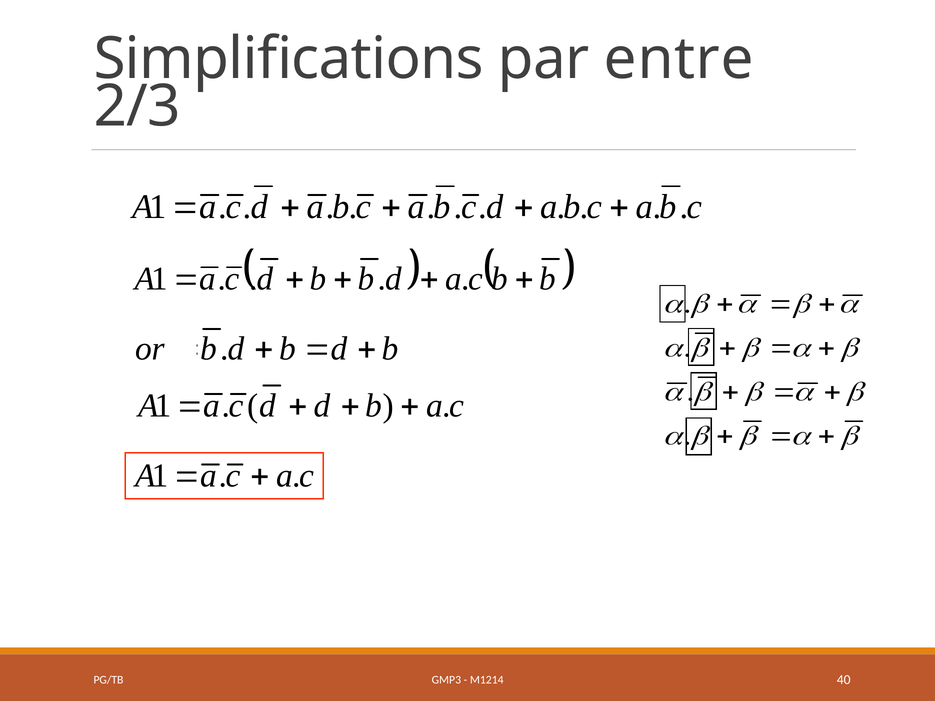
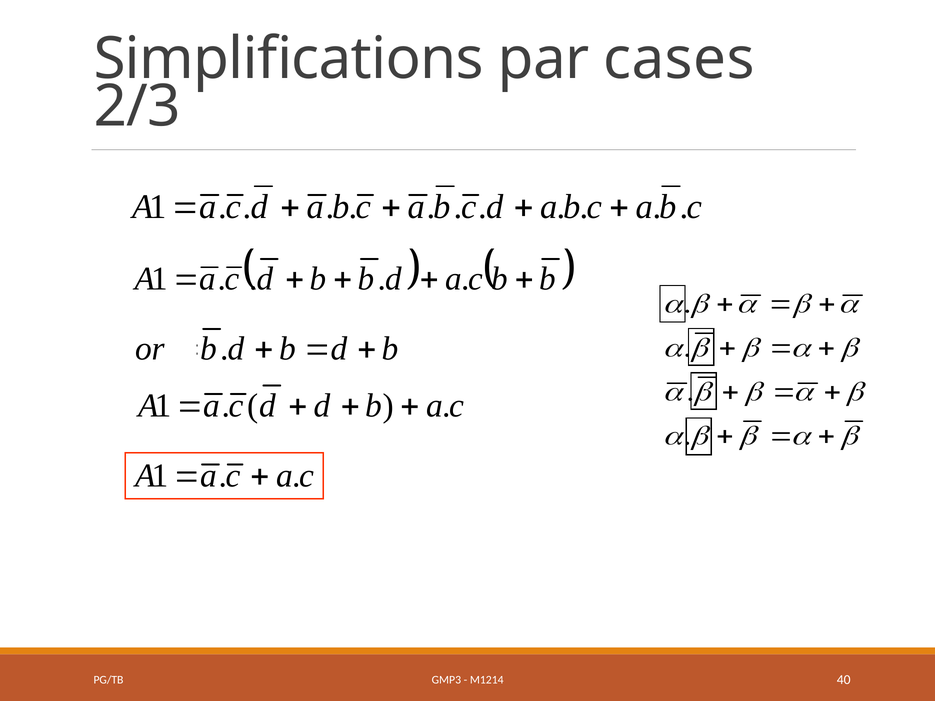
entre: entre -> cases (679, 59)
